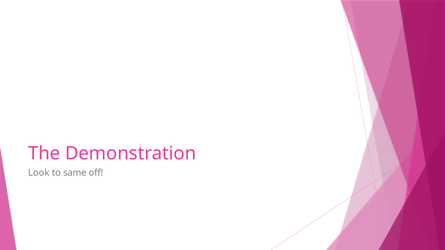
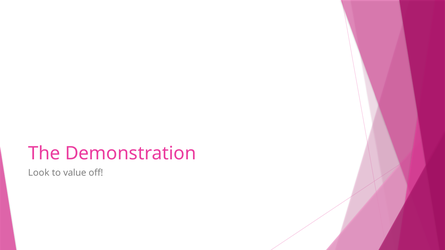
same: same -> value (75, 173)
